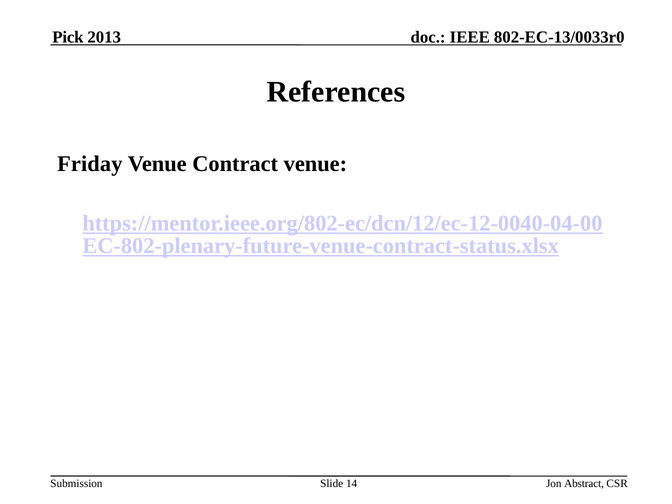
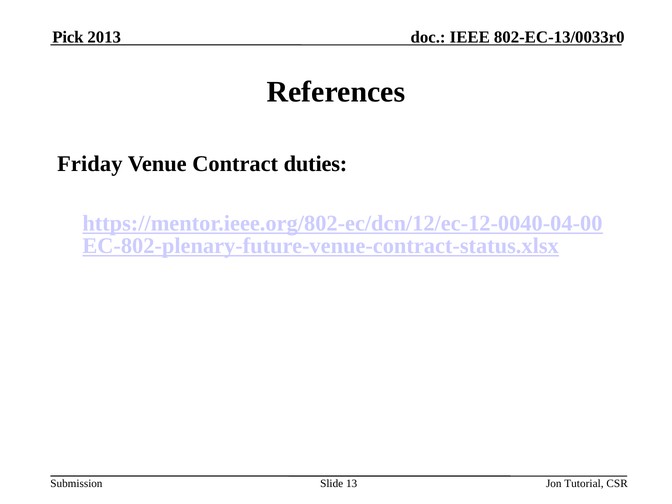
Contract venue: venue -> duties (315, 164)
14: 14 -> 13 (352, 483)
Abstract: Abstract -> Tutorial (584, 483)
